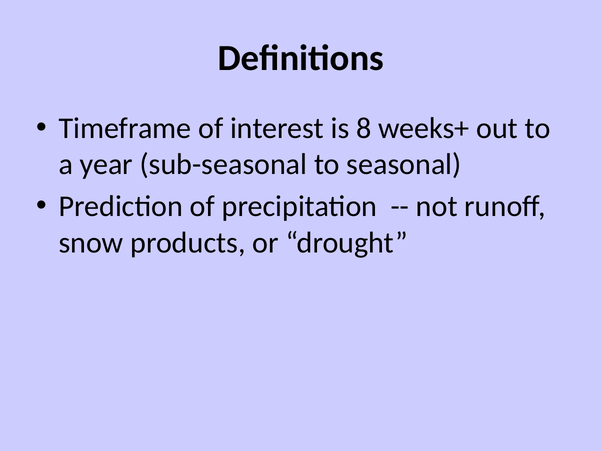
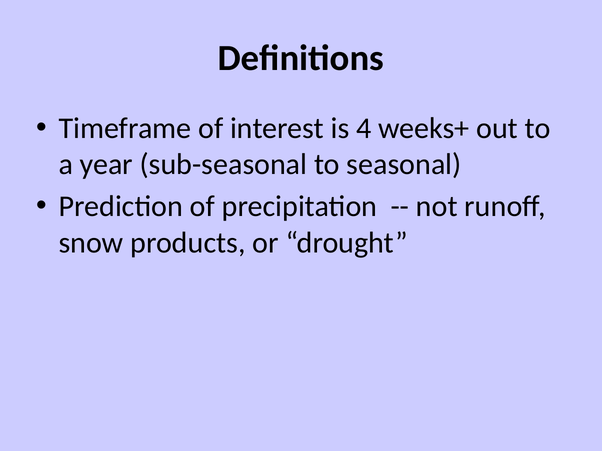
8: 8 -> 4 (364, 129)
